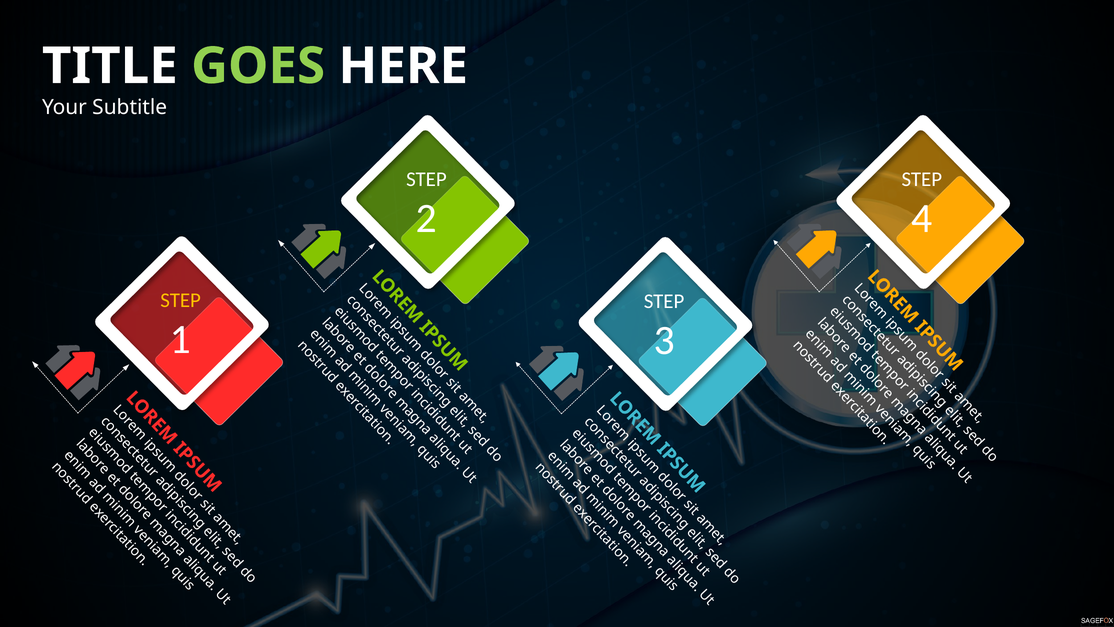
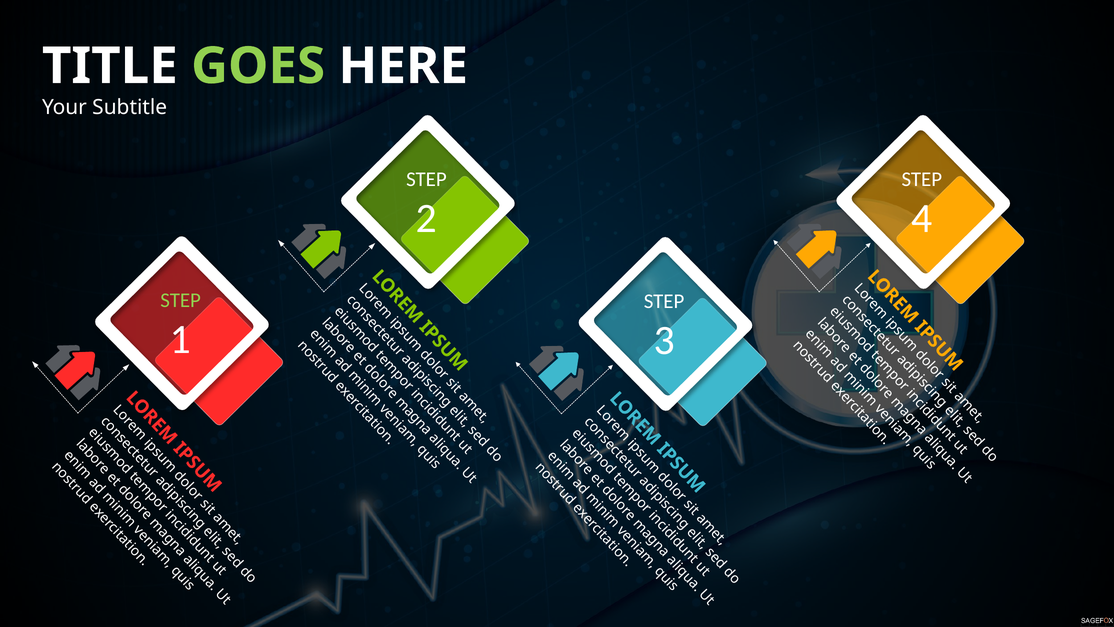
STEP colour: yellow -> light green (181, 300)
